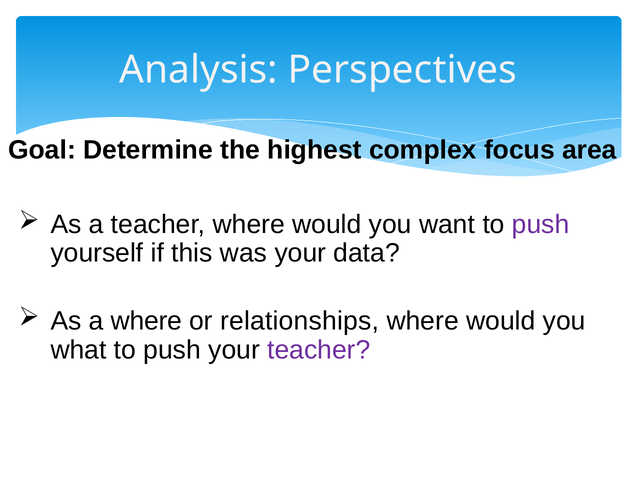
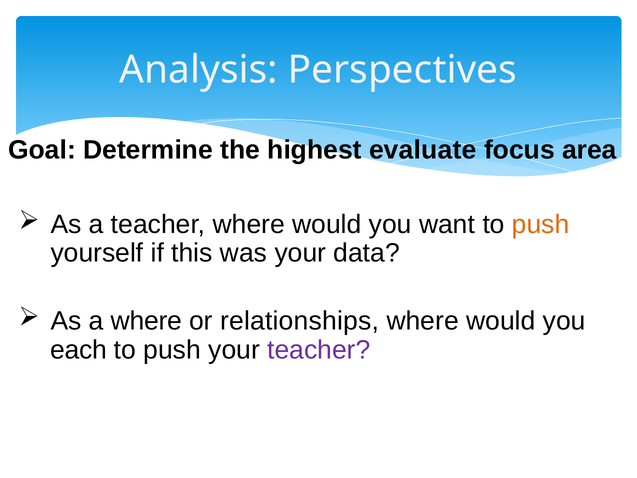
complex: complex -> evaluate (423, 150)
push colour: purple -> orange (541, 224)
what: what -> each (79, 350)
